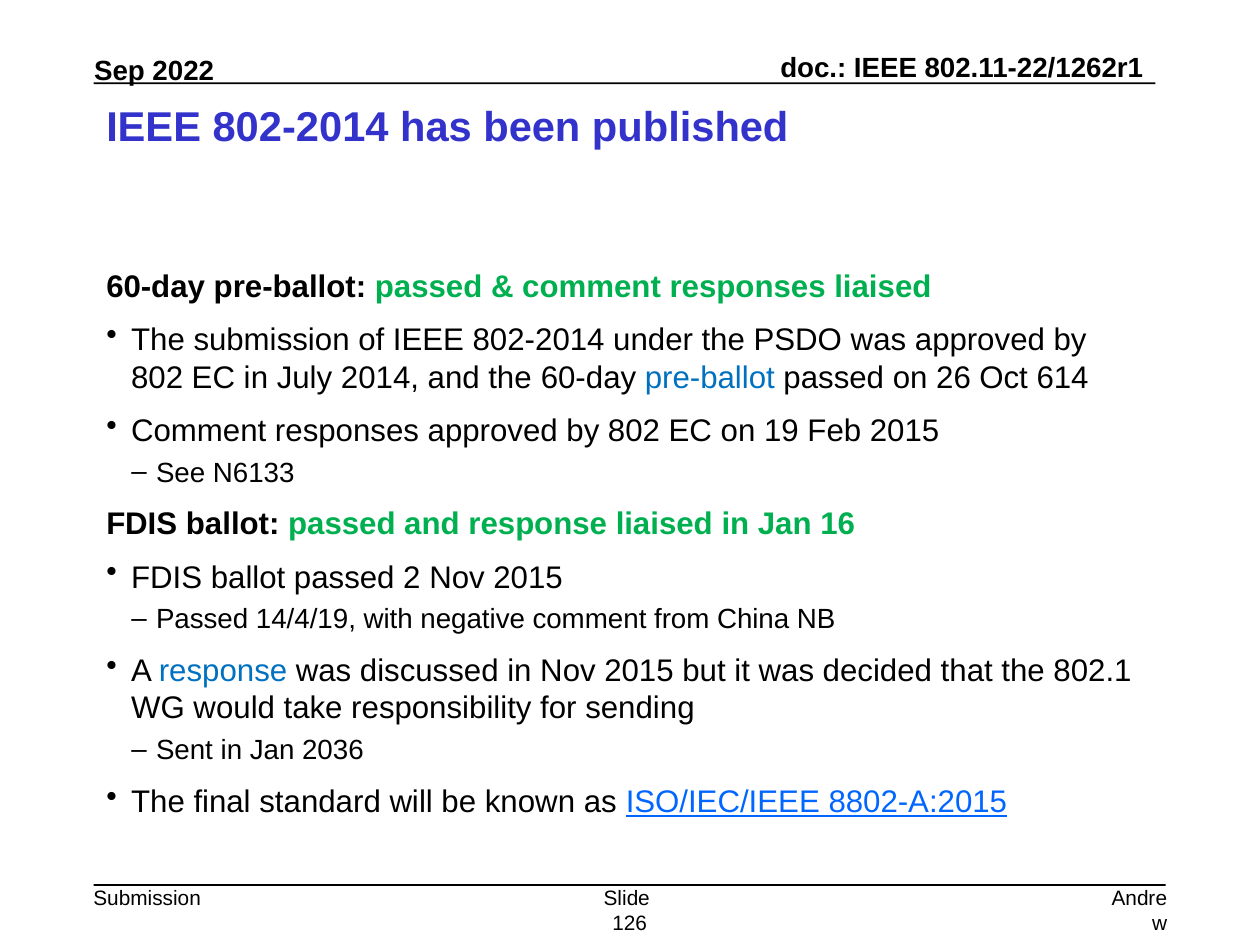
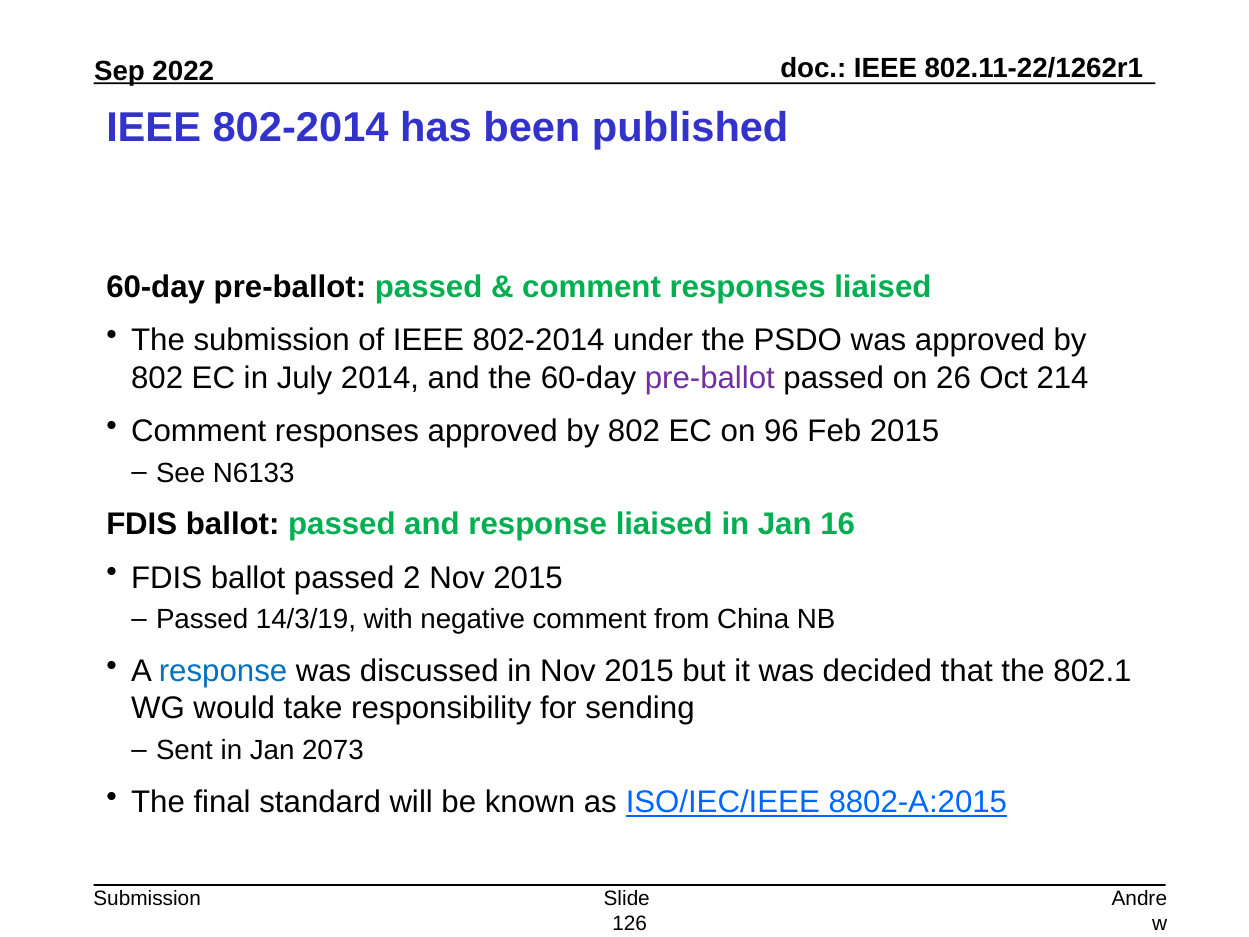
pre-ballot colour: blue -> purple (710, 378)
614: 614 -> 214 (1063, 378)
19: 19 -> 96 (781, 431)
14/4/19: 14/4/19 -> 14/3/19 (306, 620)
2036: 2036 -> 2073 (333, 750)
